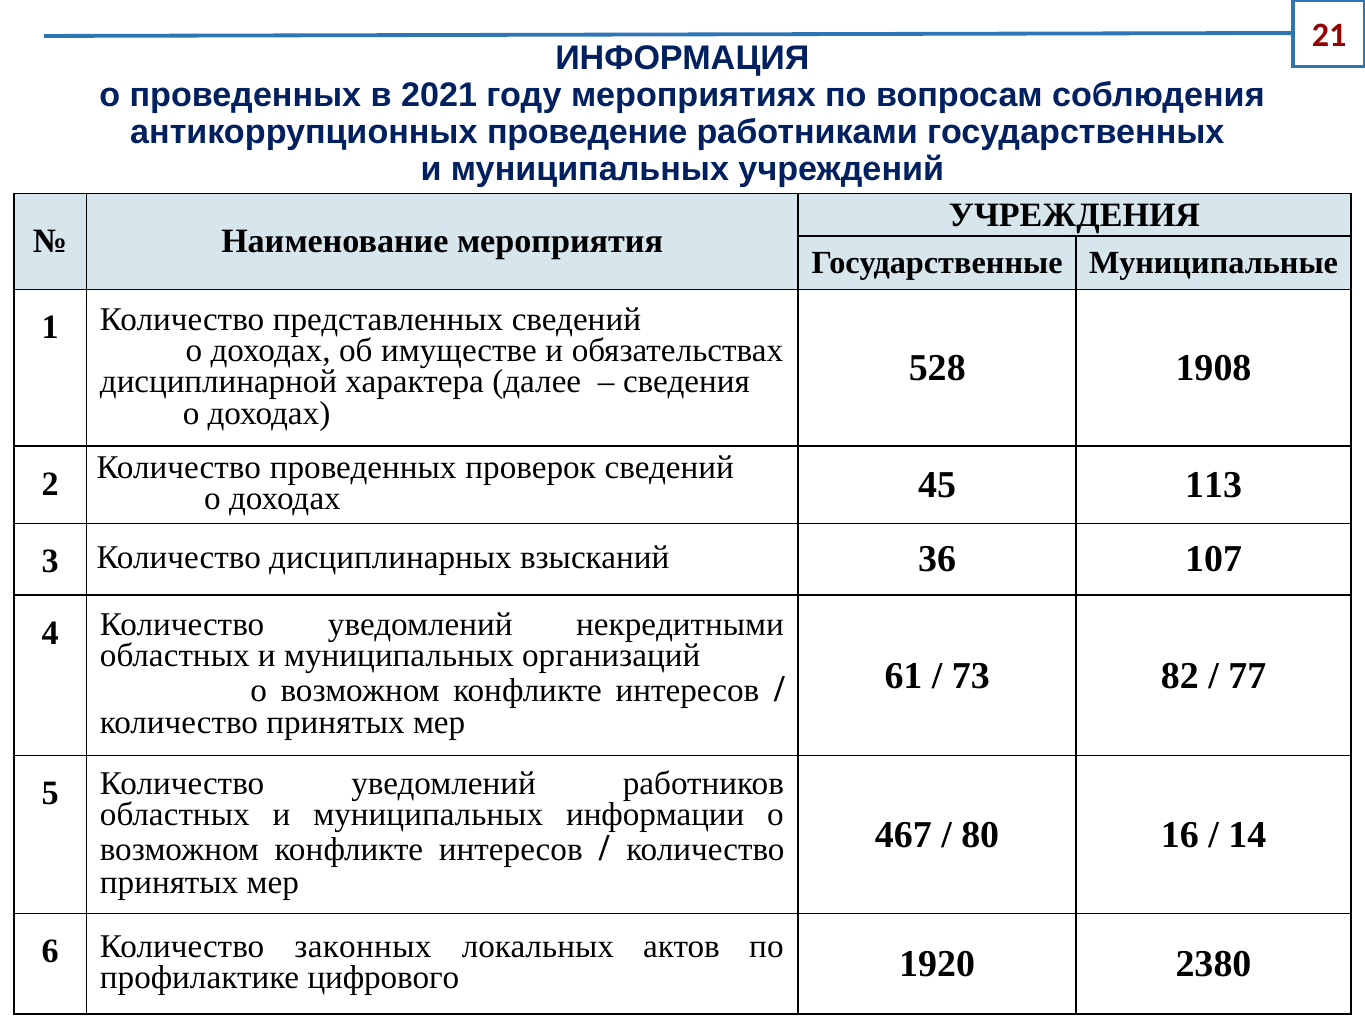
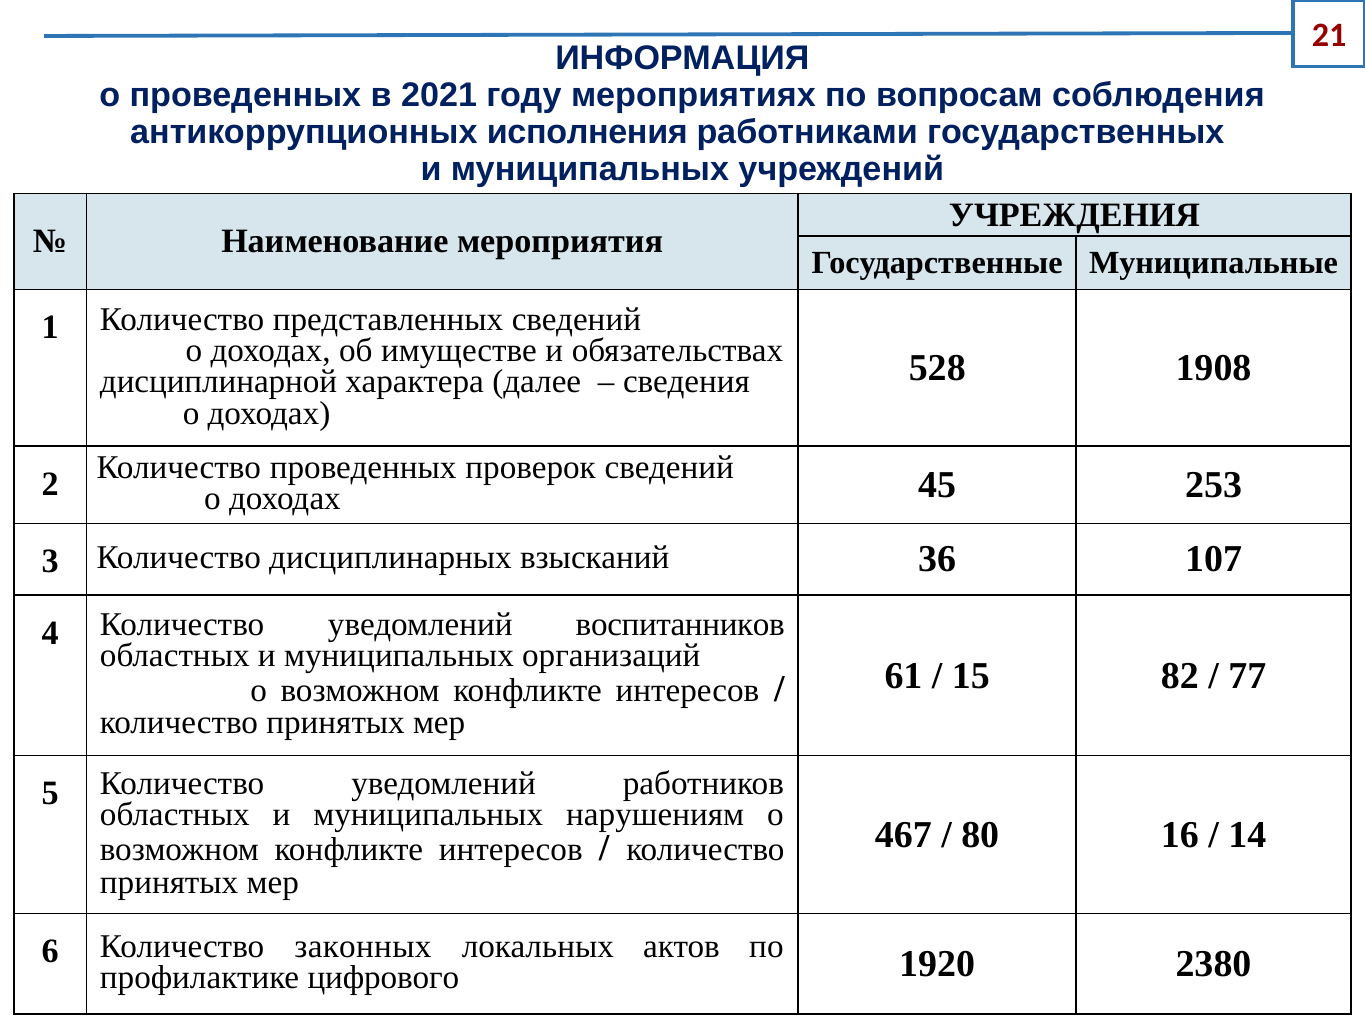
проведение: проведение -> исполнения (587, 132)
113: 113 -> 253 (1214, 485)
некредитными: некредитными -> воспитанников (680, 624)
73: 73 -> 15 (971, 675)
информации: информации -> нарушениям (655, 815)
